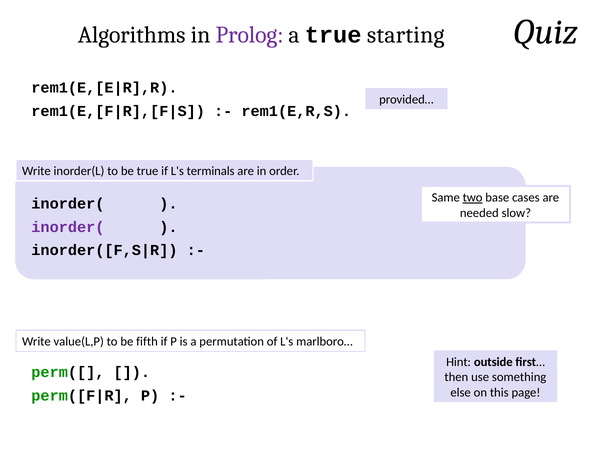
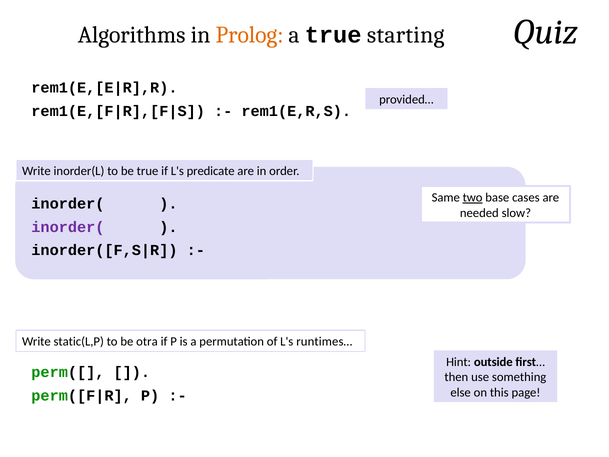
Prolog colour: purple -> orange (250, 35)
terminals: terminals -> predicate (211, 171)
value(L,P: value(L,P -> static(L,P (79, 342)
fifth: fifth -> otra (147, 342)
marlboro…: marlboro… -> runtimes… (324, 342)
